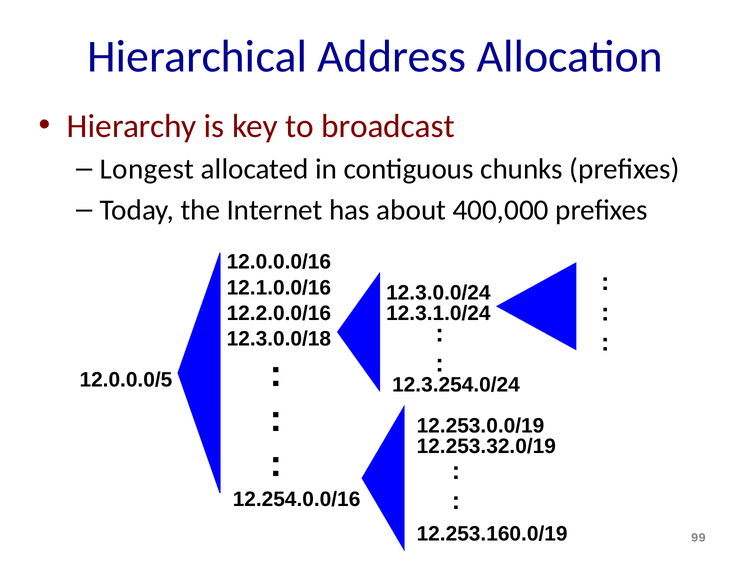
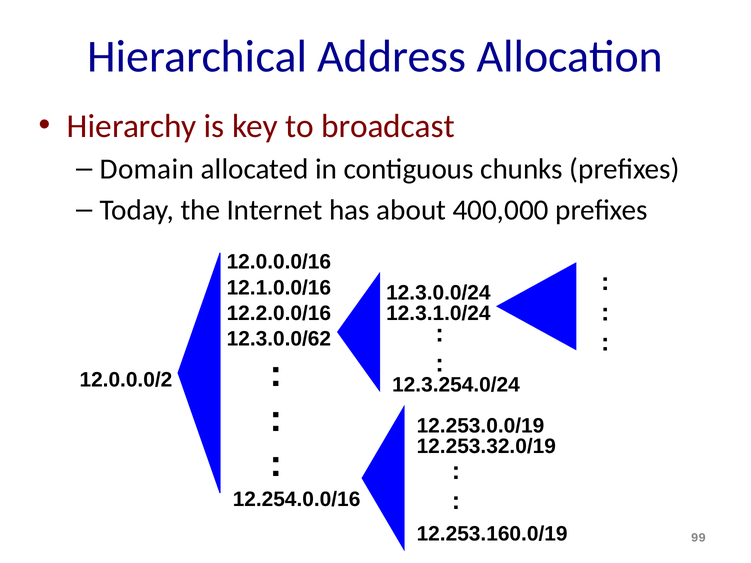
Longest: Longest -> Domain (147, 169)
12.3.0.0/18: 12.3.0.0/18 -> 12.3.0.0/62 (279, 339)
12.0.0.0/5: 12.0.0.0/5 -> 12.0.0.0/2 (126, 380)
